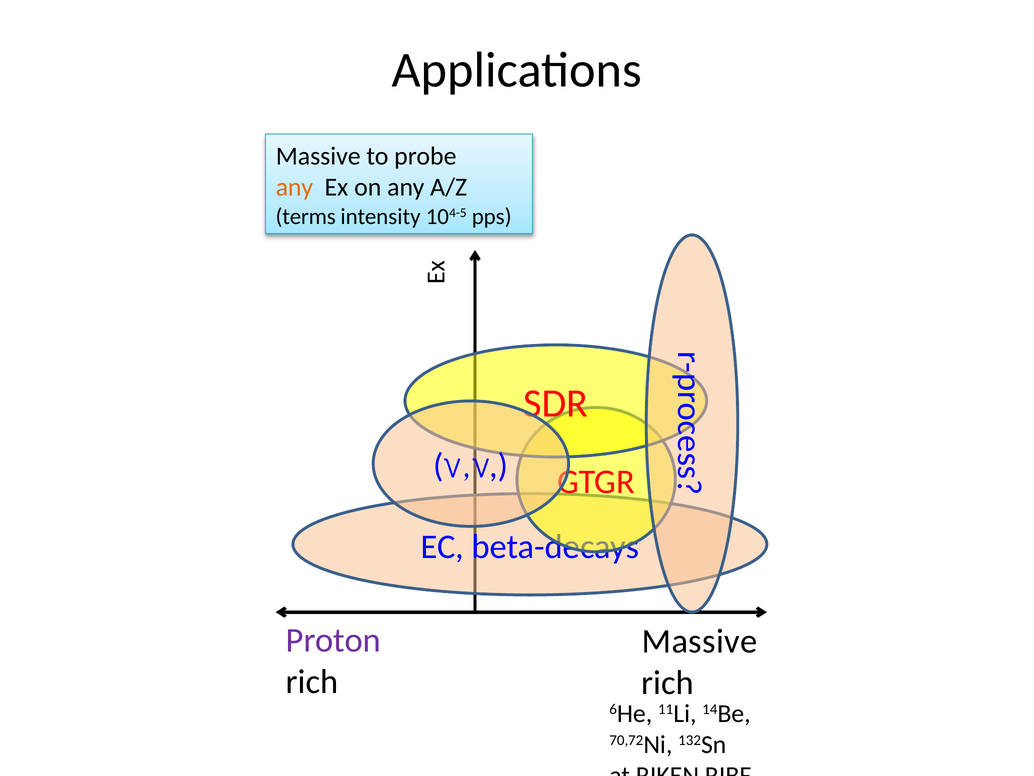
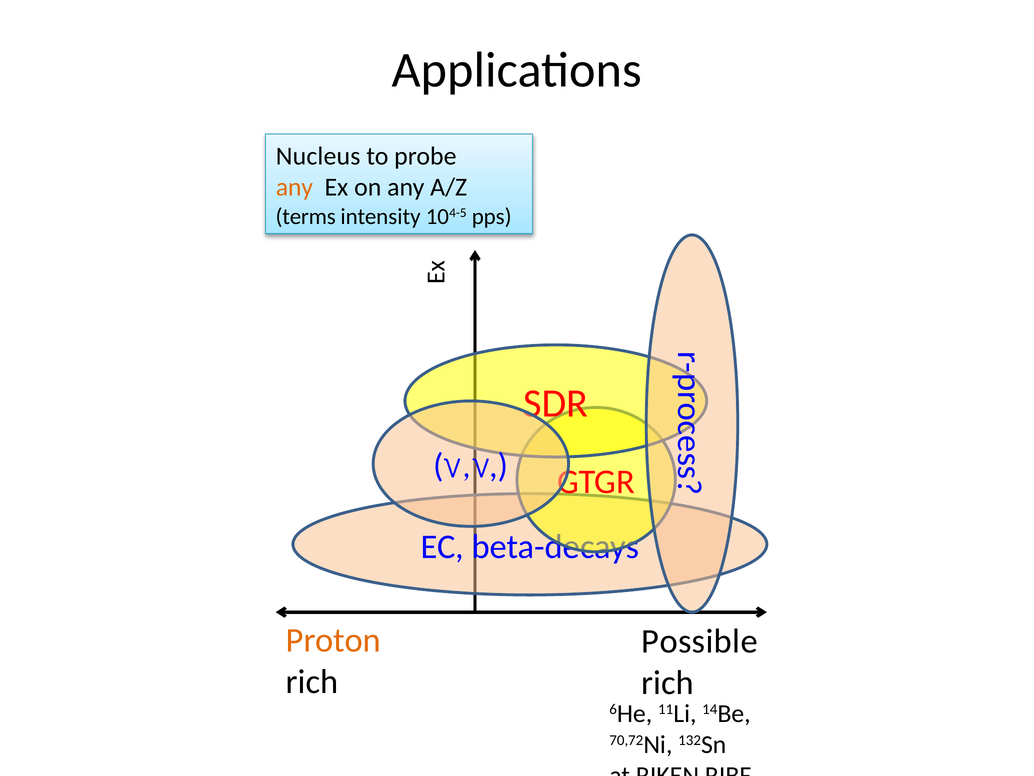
Massive: Massive -> Nucleus (318, 156)
Proton colour: purple -> orange (333, 640)
Massive: Massive -> Possible (700, 641)
